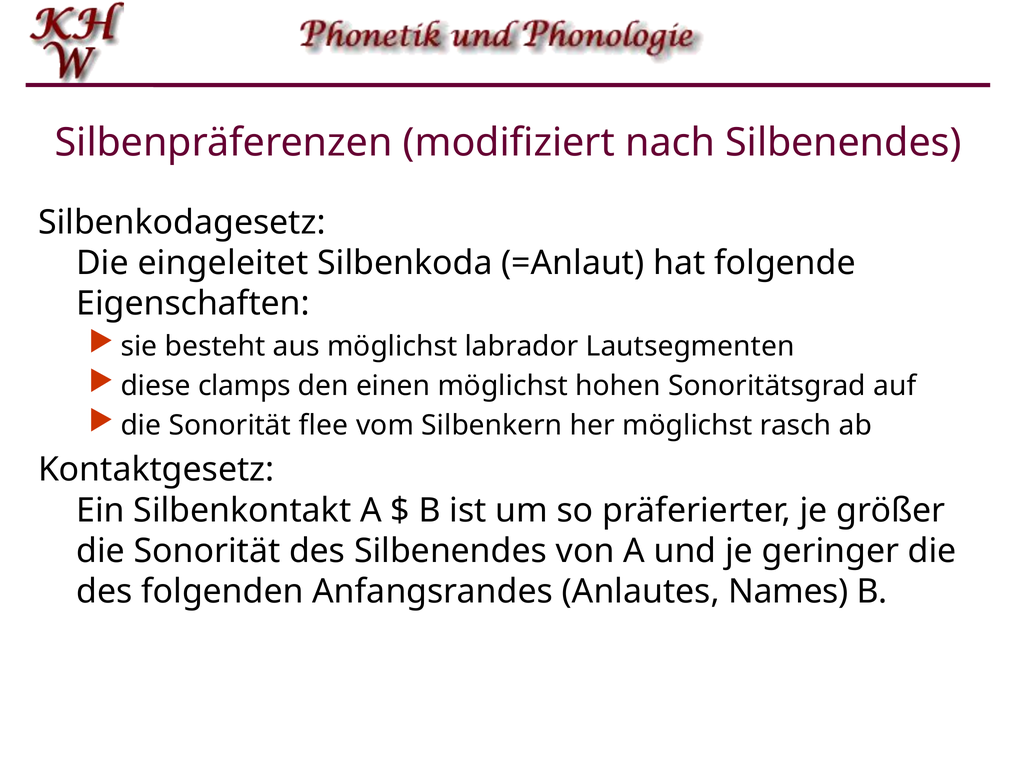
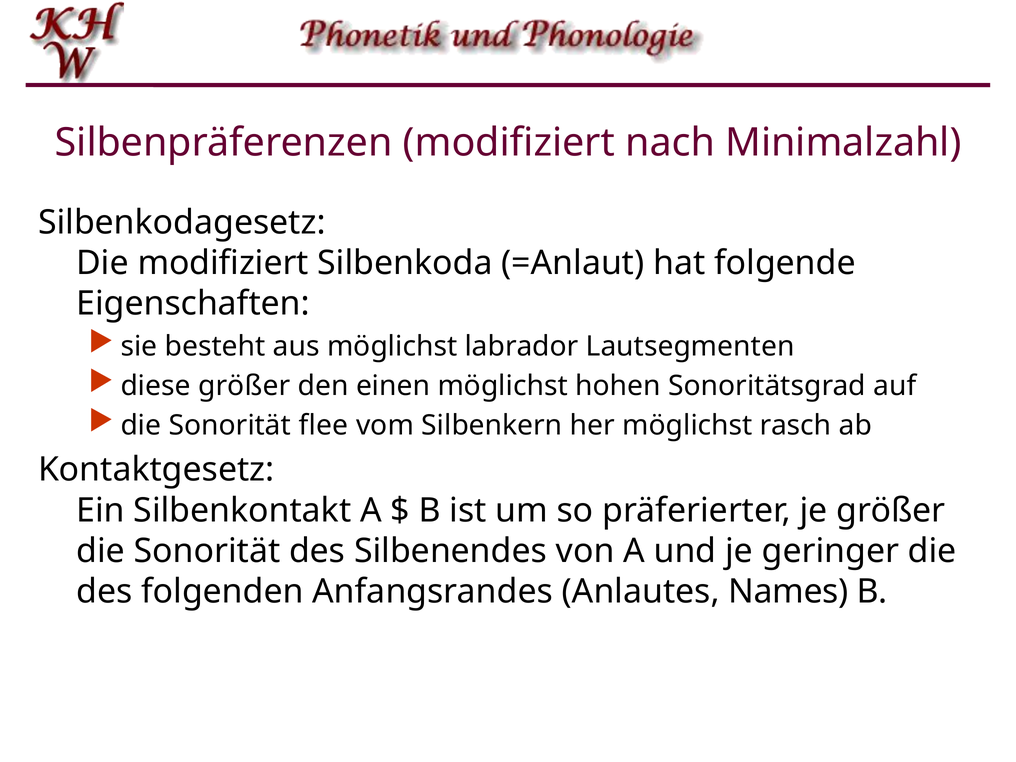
nach Silbenendes: Silbenendes -> Minimalzahl (843, 143)
Die eingeleitet: eingeleitet -> modifiziert (223, 263)
diese clamps: clamps -> größer (244, 386)
